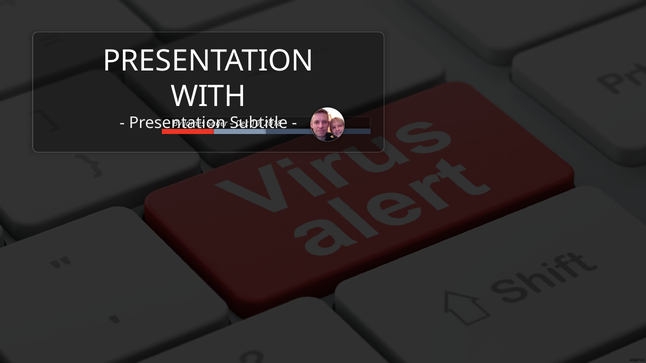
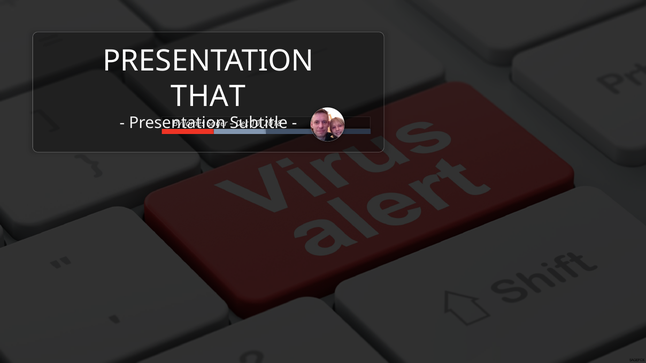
WITH: WITH -> THAT (208, 96)
